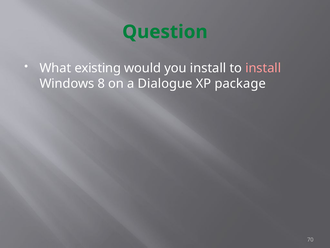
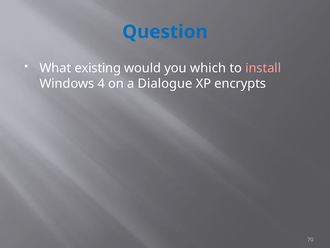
Question colour: green -> blue (165, 32)
you install: install -> which (208, 68)
8: 8 -> 4 (101, 83)
package: package -> encrypts (240, 83)
